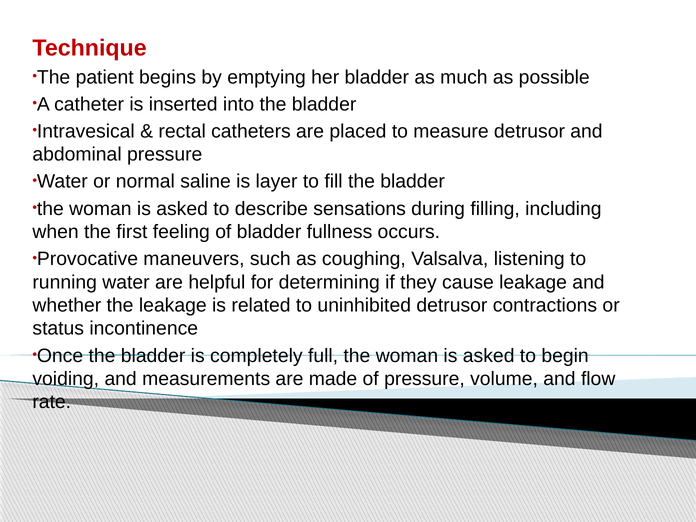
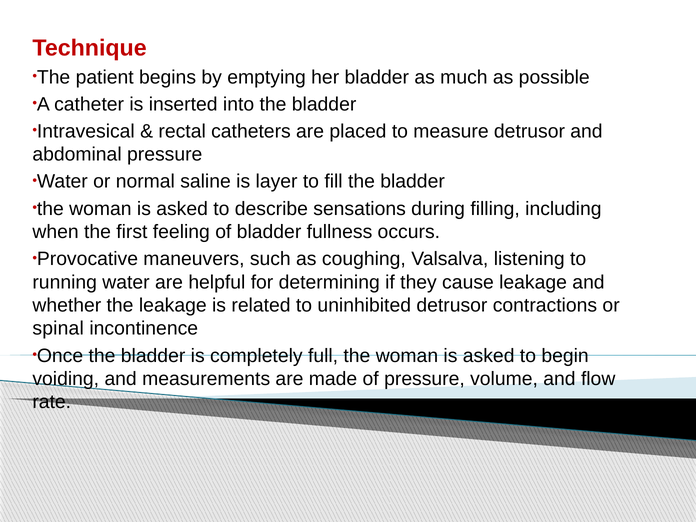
status: status -> spinal (58, 329)
